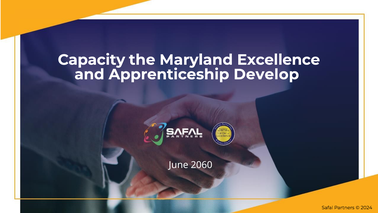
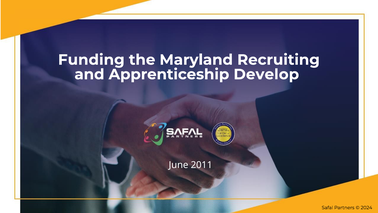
Capacity: Capacity -> Funding (91, 60)
Excellence: Excellence -> Recruiting (278, 60)
2060: 2060 -> 2011 (202, 165)
